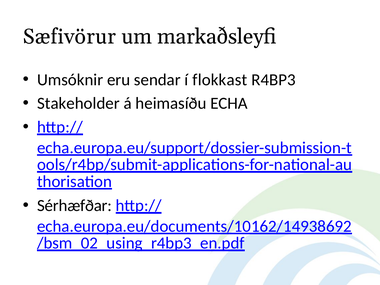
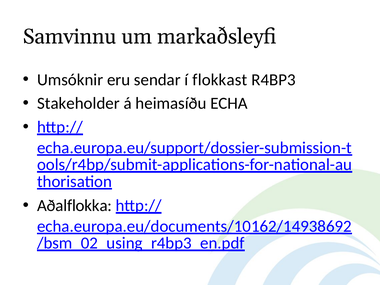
Sæfivörur: Sæfivörur -> Samvinnu (70, 37)
Sérhæfðar: Sérhæfðar -> Aðalflokka (75, 206)
